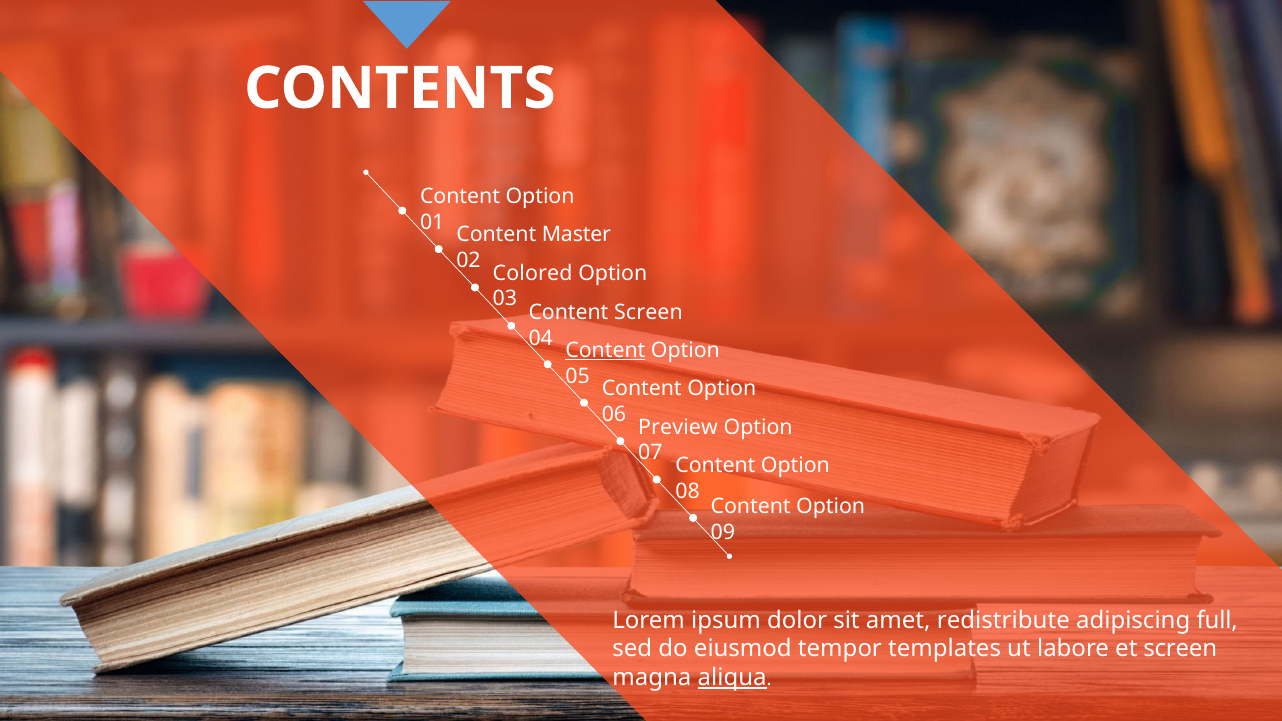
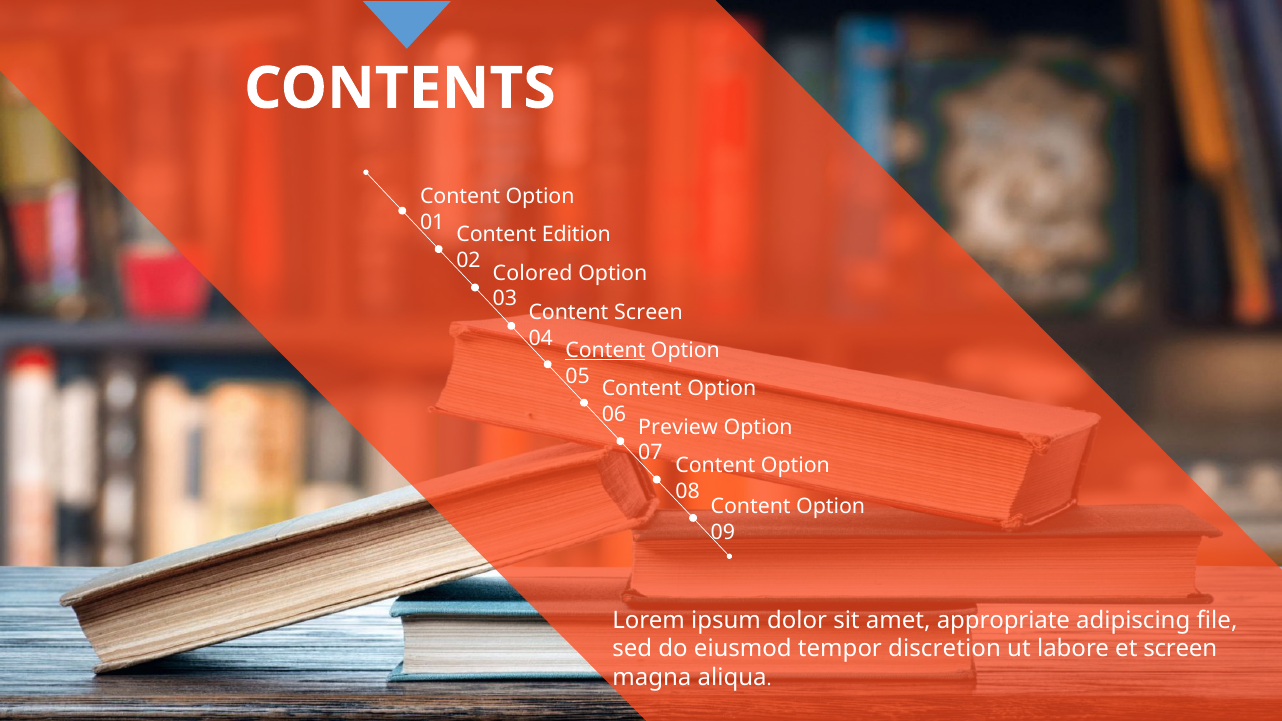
Master: Master -> Edition (576, 235)
redistribute: redistribute -> appropriate (1003, 620)
full: full -> file (1217, 620)
templates: templates -> discretion (945, 649)
aliqua underline: present -> none (732, 678)
